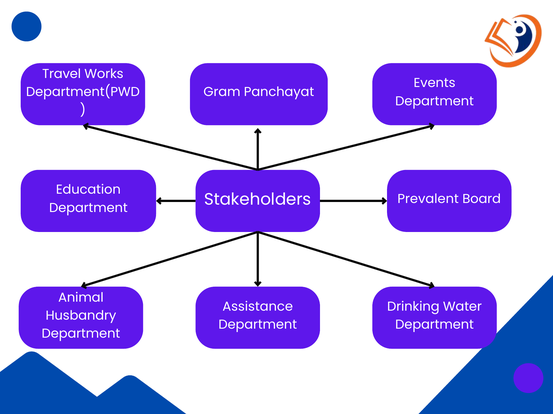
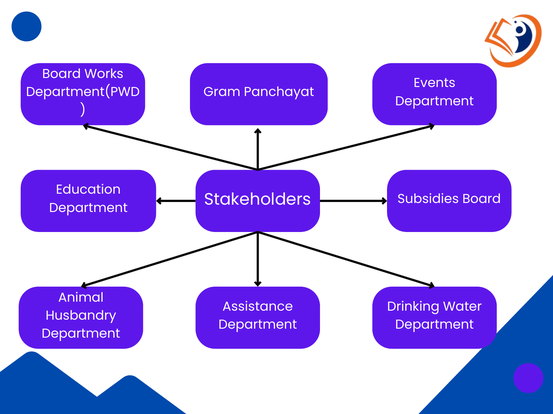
Travel: Travel -> Board (62, 74)
Prevalent: Prevalent -> Subsidies (428, 199)
